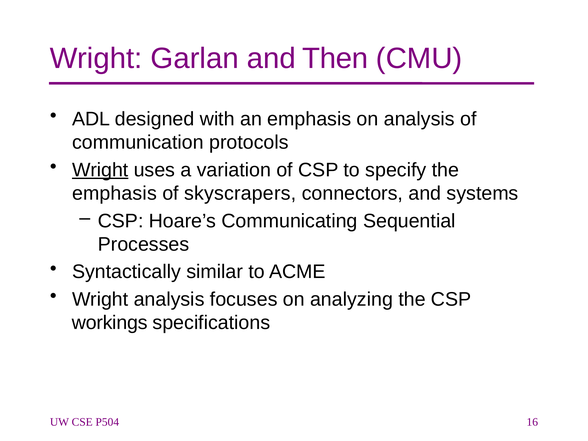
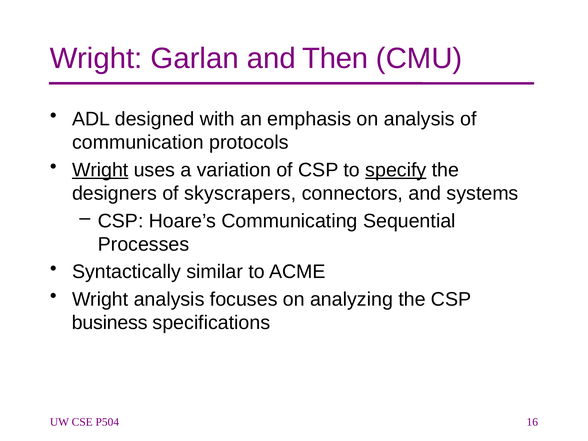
specify underline: none -> present (396, 170)
emphasis: emphasis -> designers (115, 193)
workings: workings -> business (110, 323)
